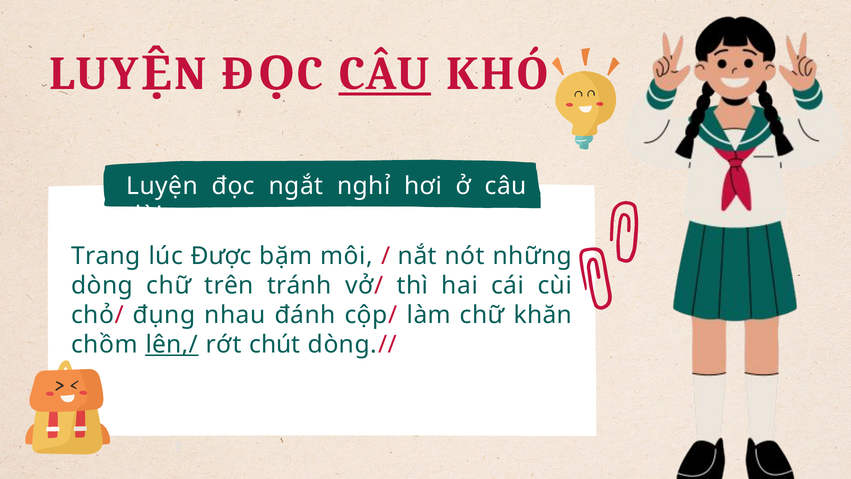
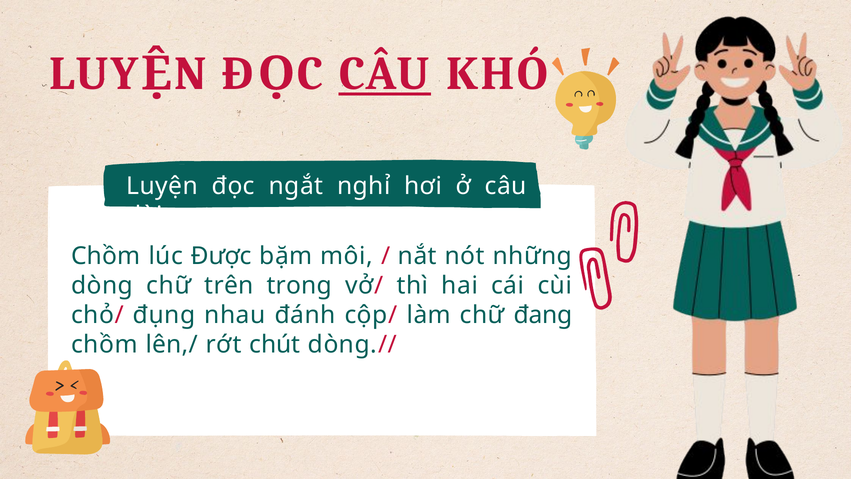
Trang: Trang -> Chồm (106, 256)
tránh: tránh -> trong (299, 285)
khăn: khăn -> đang (543, 315)
lên,/ underline: present -> none (172, 344)
